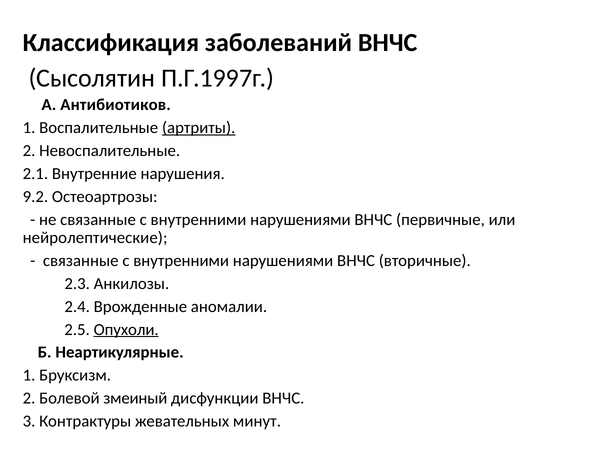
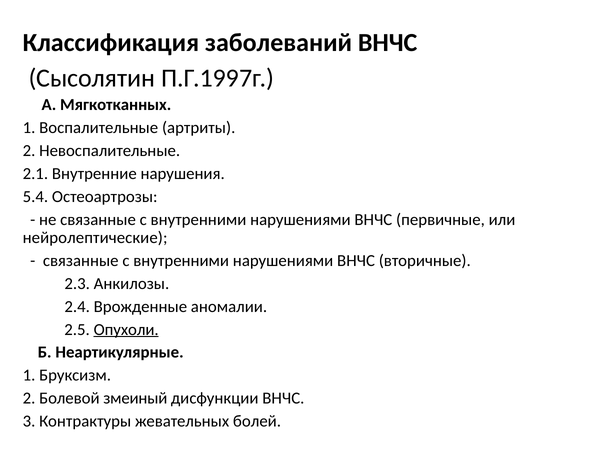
Антибиотиков: Антибиотиков -> Мягкотканных (116, 105)
артриты underline: present -> none (199, 128)
9.2: 9.2 -> 5.4 (35, 197)
минут: минут -> болей (257, 421)
